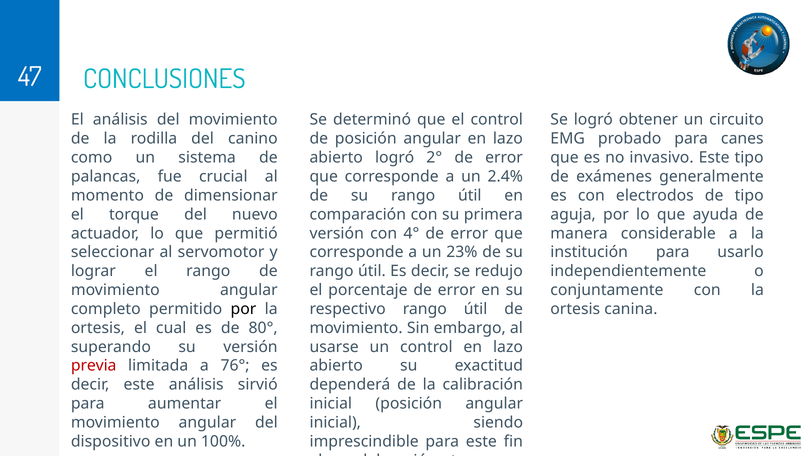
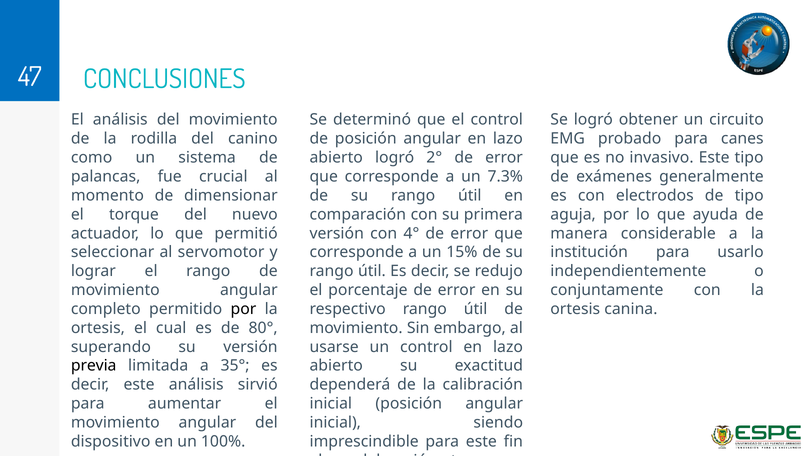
2.4%: 2.4% -> 7.3% (505, 177)
23%: 23% -> 15% (462, 252)
previa colour: red -> black (94, 366)
76°: 76° -> 35° (235, 366)
